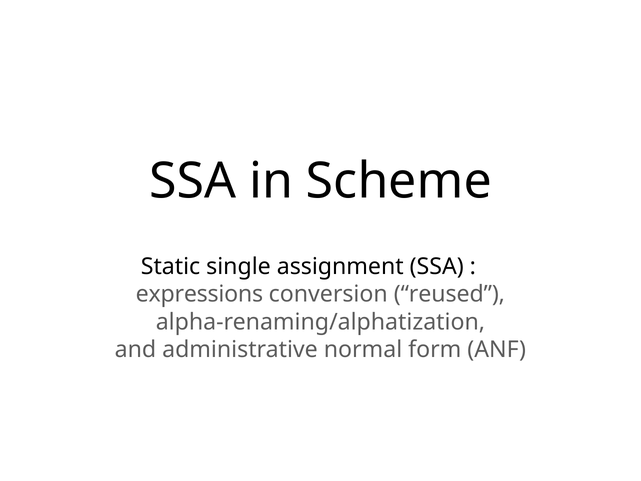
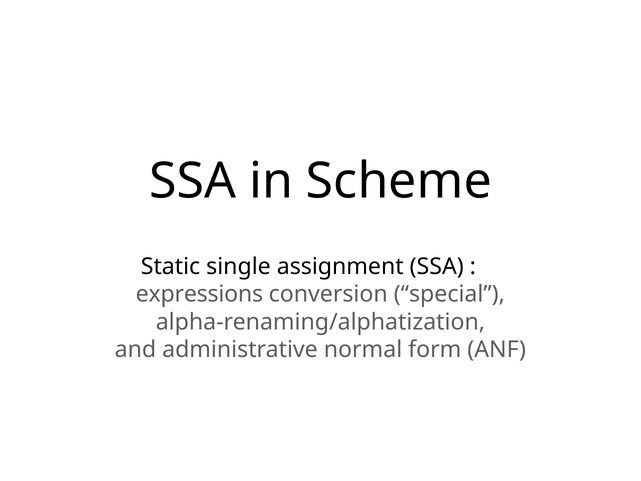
reused: reused -> special (449, 294)
